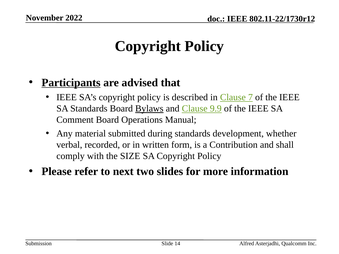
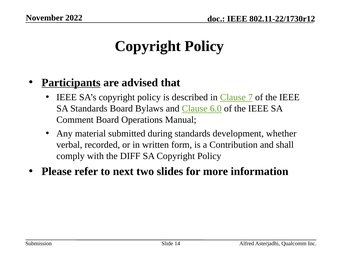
Bylaws underline: present -> none (149, 109)
9.9: 9.9 -> 6.0 (216, 109)
SIZE: SIZE -> DIFF (130, 156)
